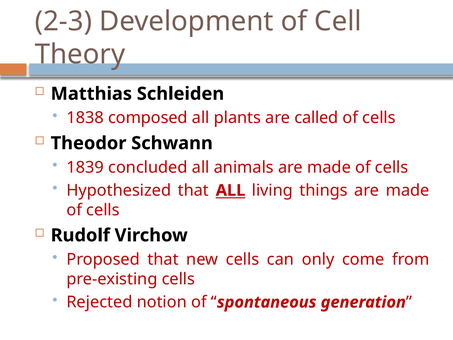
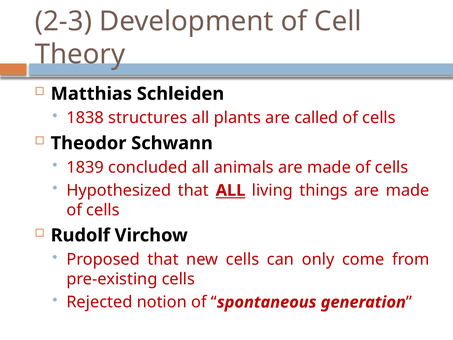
composed: composed -> structures (148, 118)
